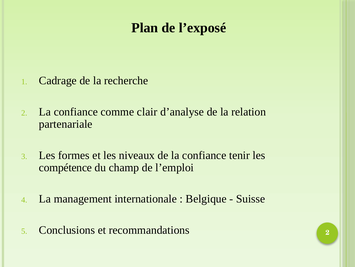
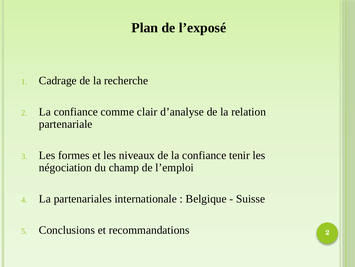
compétence: compétence -> négociation (65, 167)
management: management -> partenariales (83, 198)
